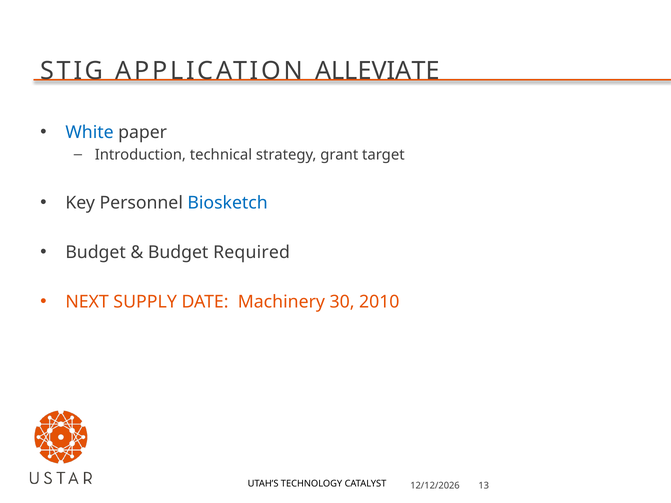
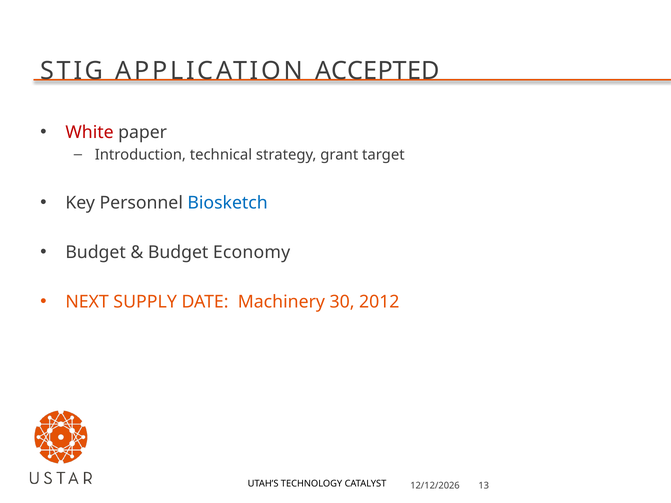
ALLEVIATE: ALLEVIATE -> ACCEPTED (377, 71)
White colour: blue -> red (90, 133)
Required: Required -> Economy (252, 253)
2010: 2010 -> 2012 (379, 302)
